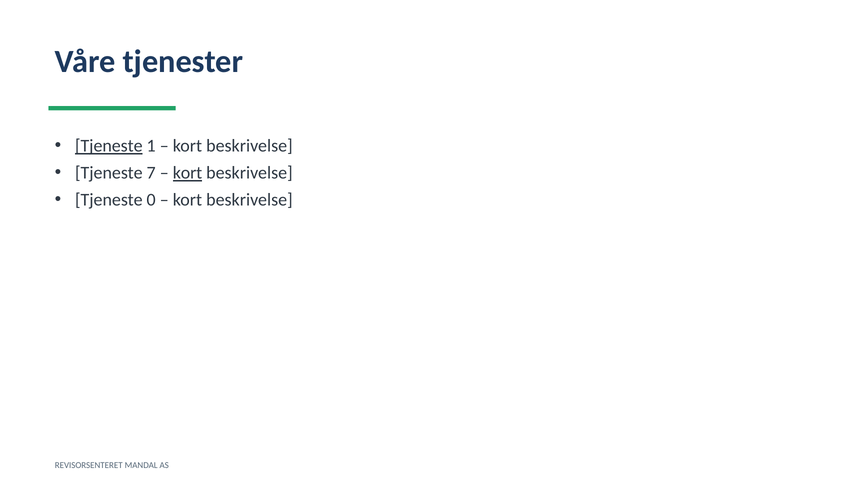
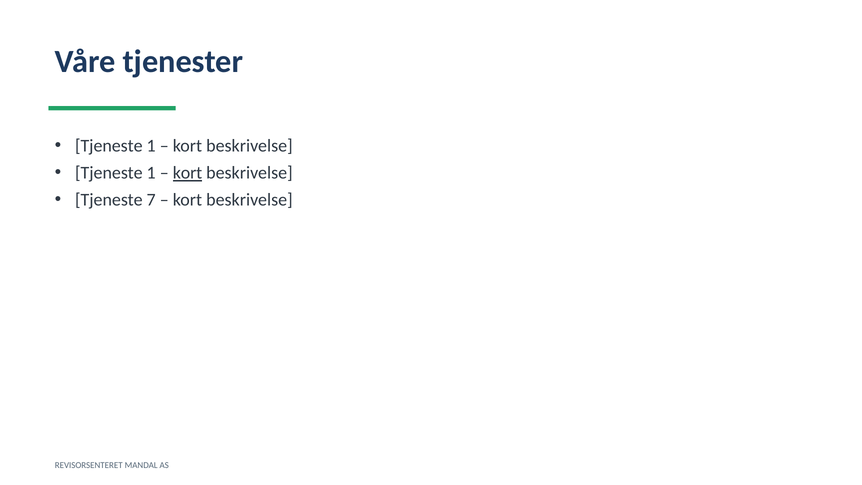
Tjeneste underline: present -> none (109, 146)
7: 7 -> 1 (151, 173)
0: 0 -> 7 (151, 200)
